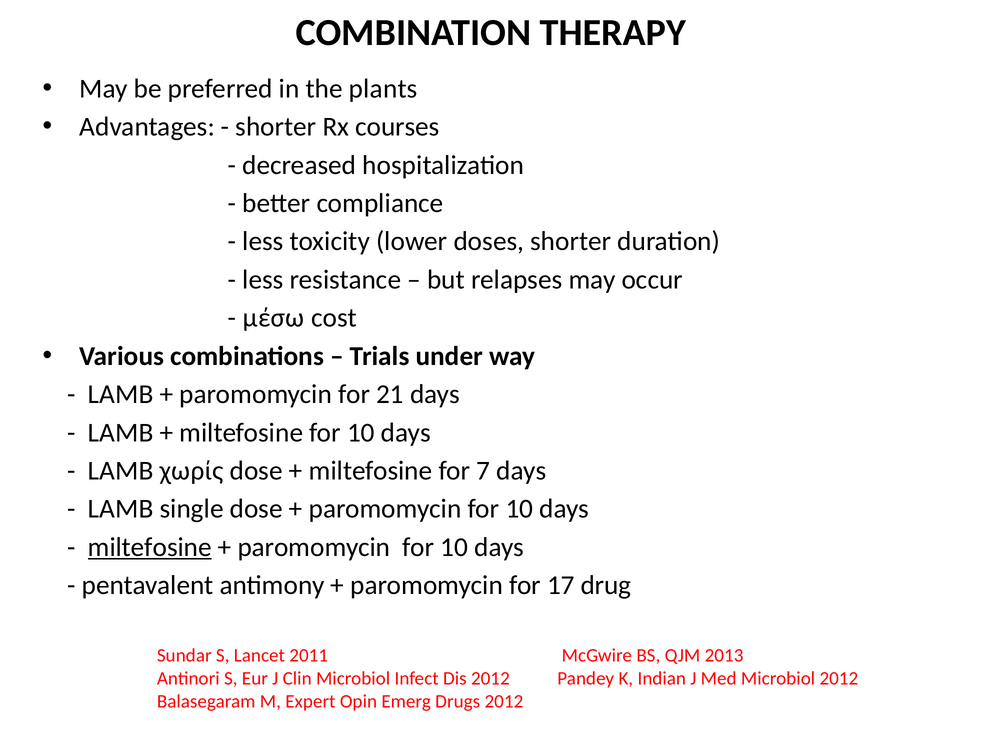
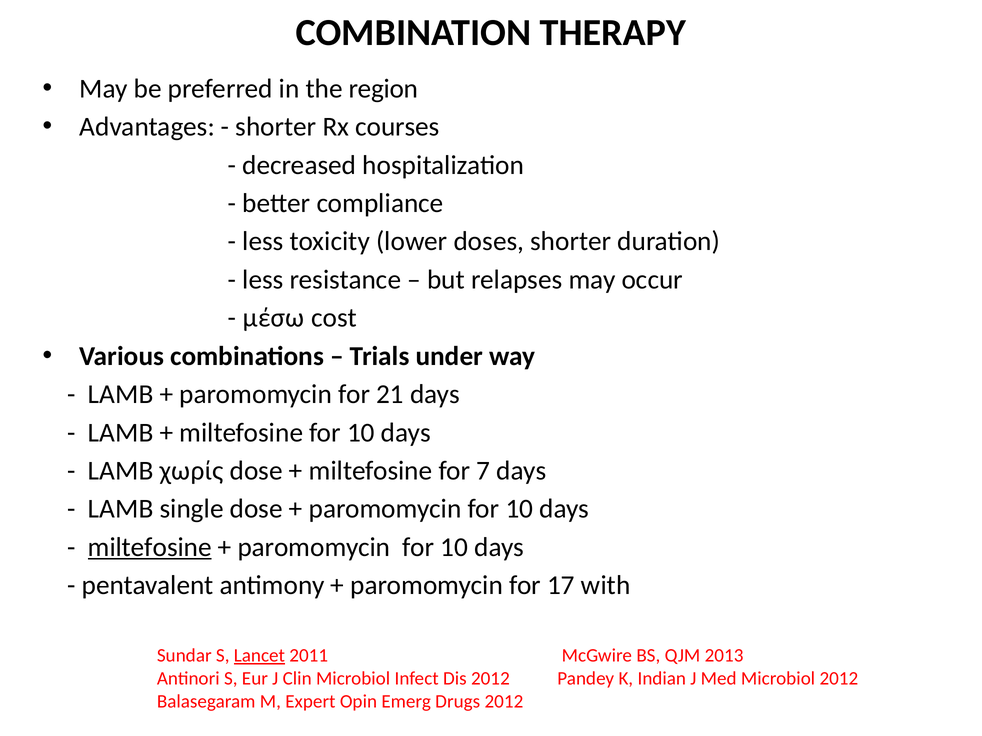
plants: plants -> region (384, 89)
drug: drug -> with (606, 586)
Lancet underline: none -> present (259, 656)
